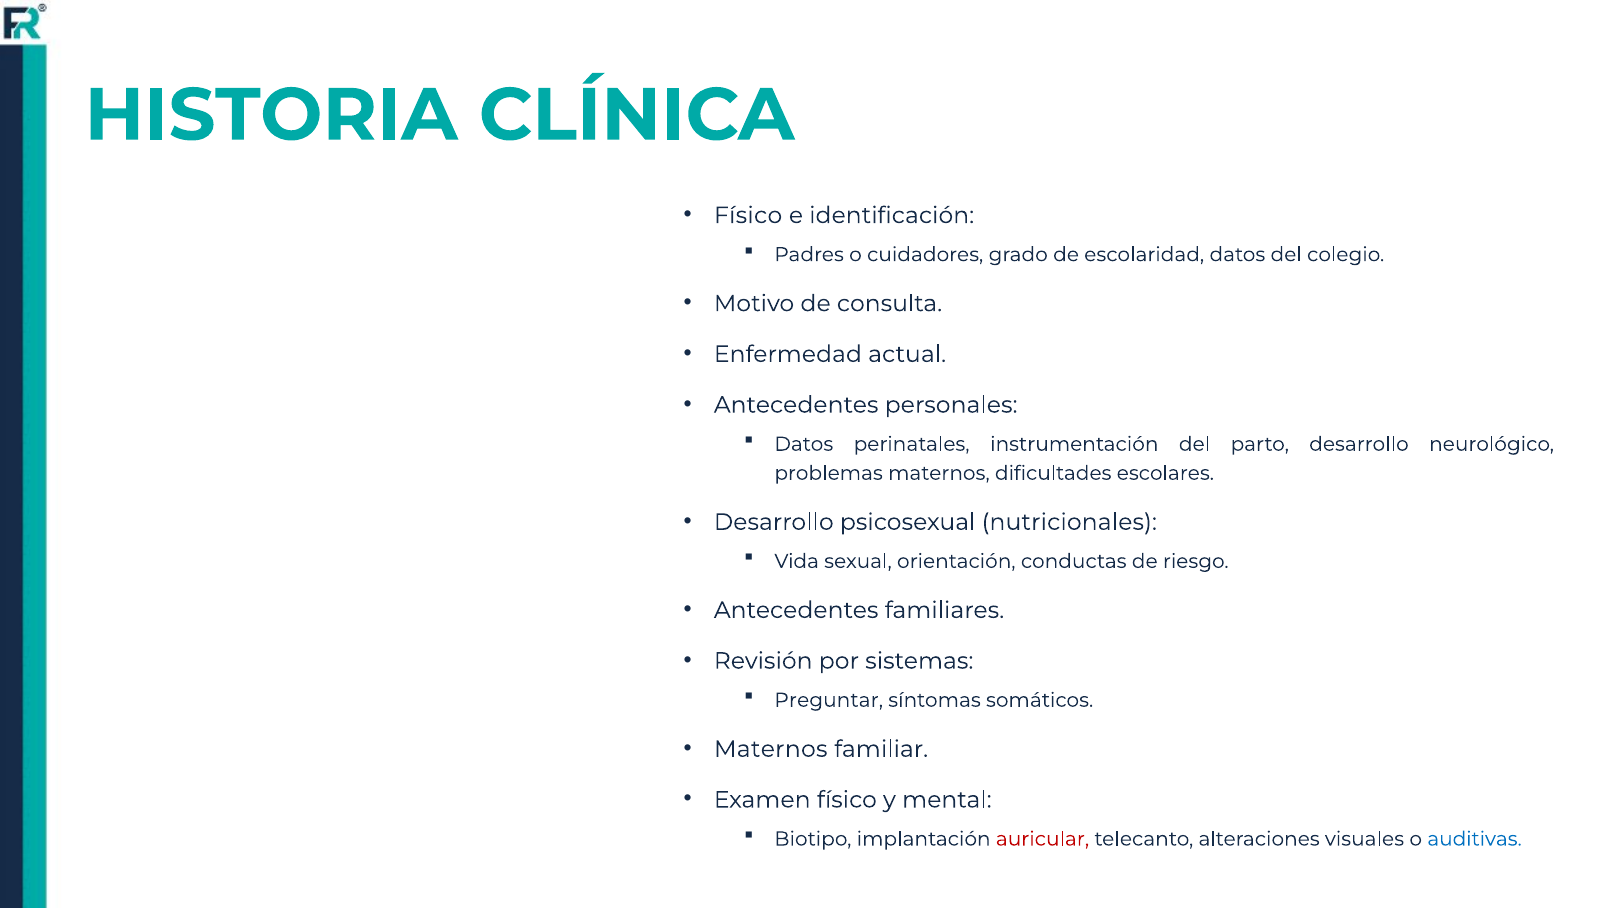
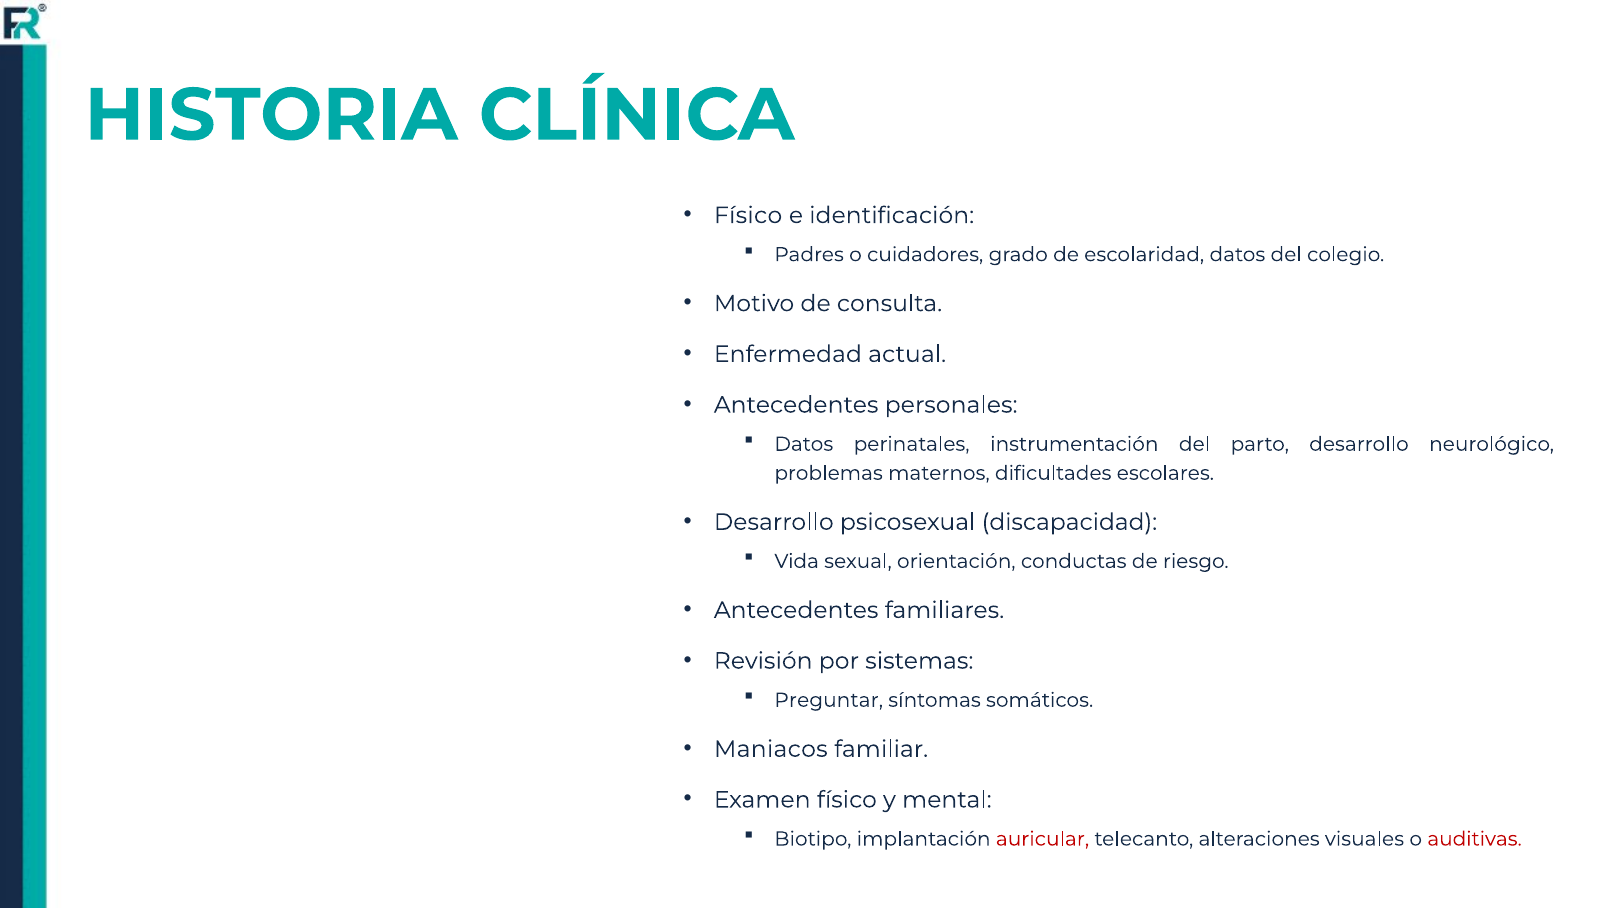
nutricionales: nutricionales -> discapacidad (1069, 522)
Maternos: Maternos -> Maniacos (771, 749)
auditivas colour: blue -> red (1475, 839)
